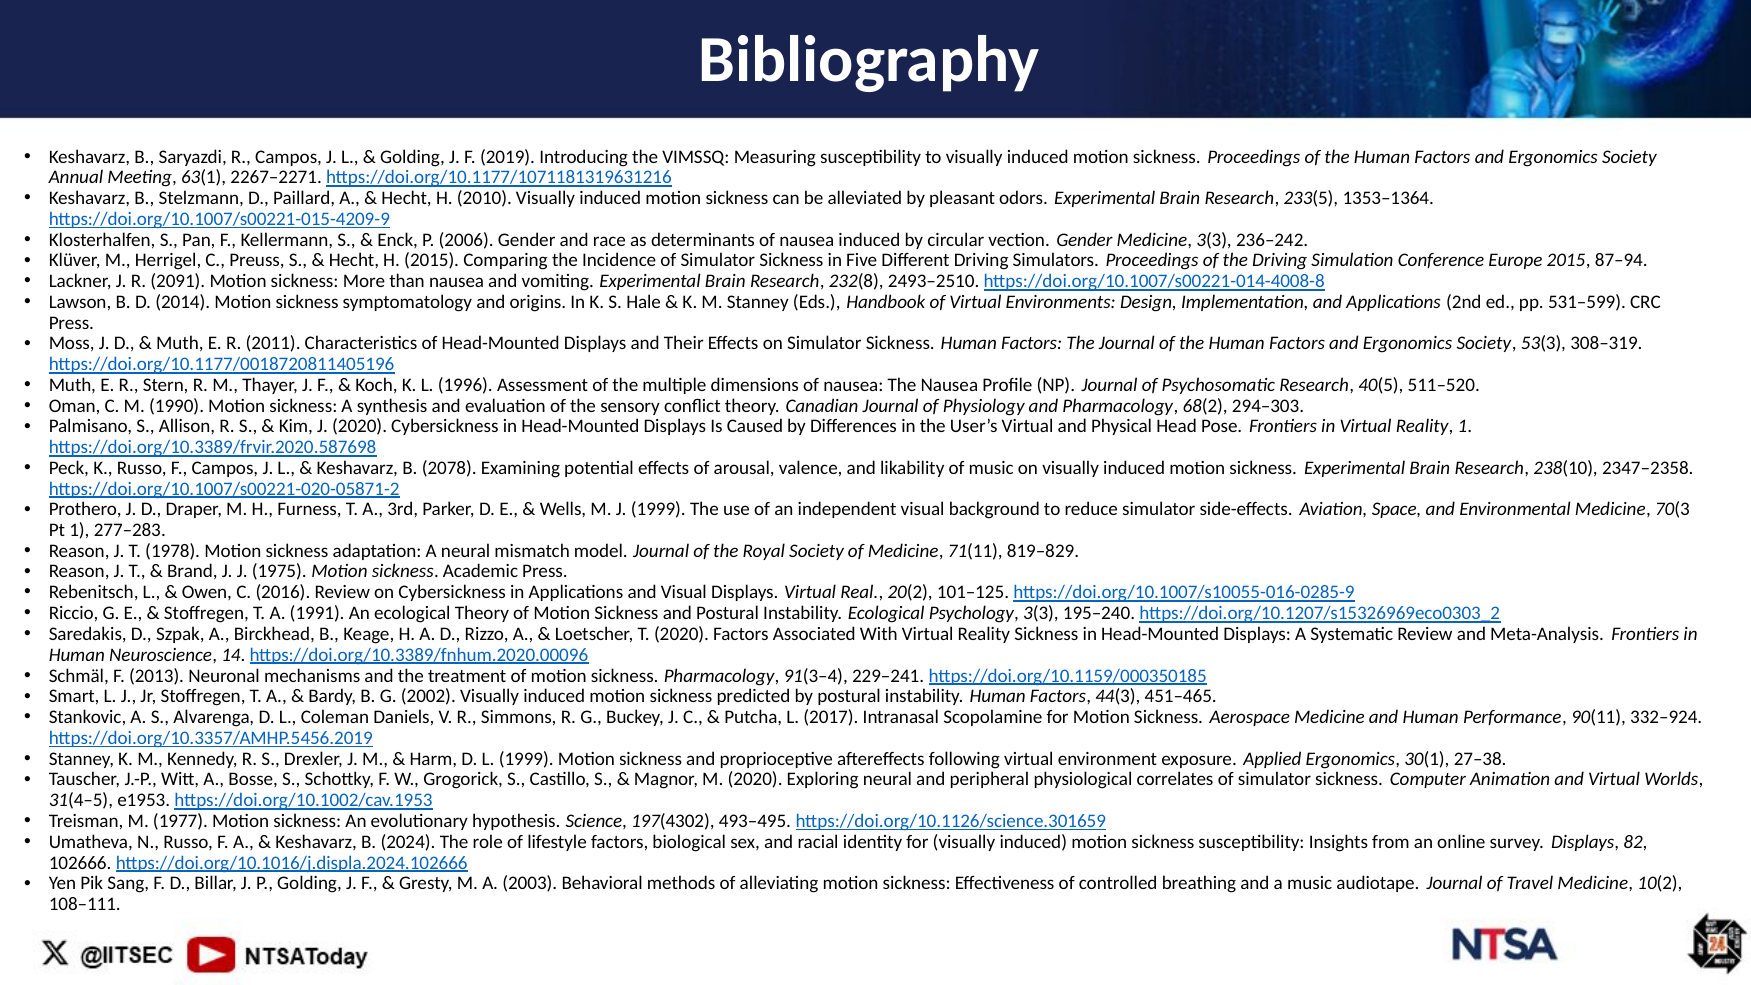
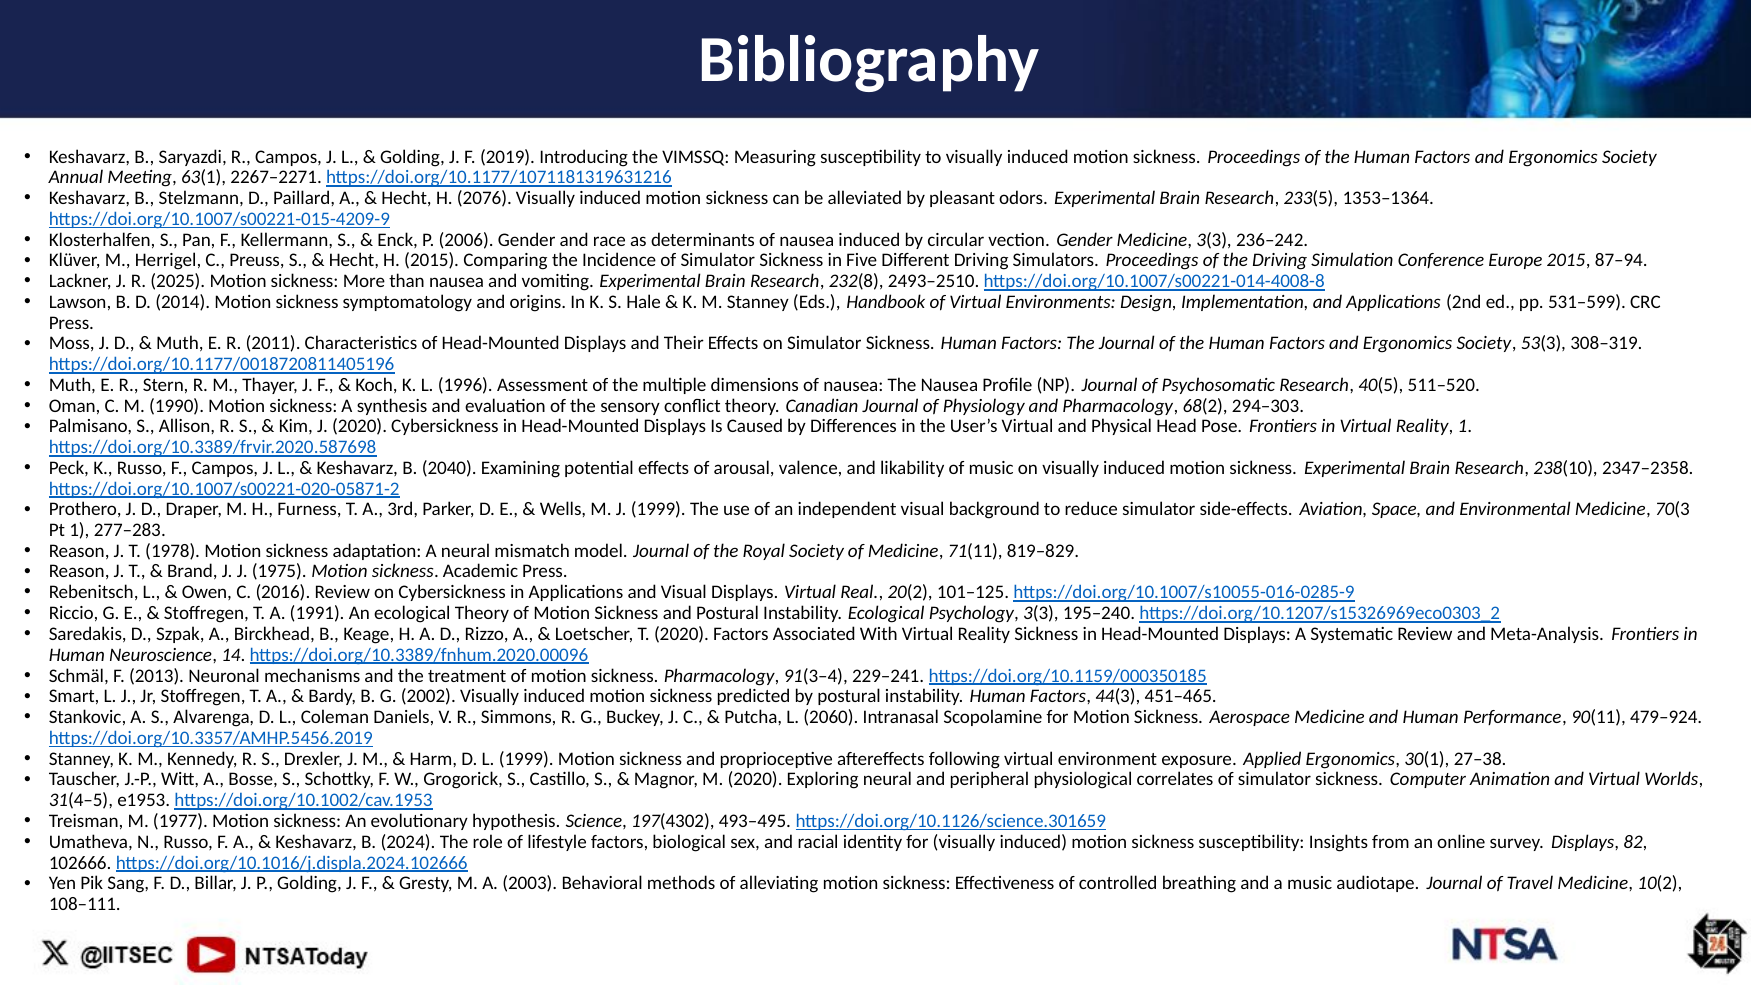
2010: 2010 -> 2076 (484, 198)
2091: 2091 -> 2025 (178, 281)
2078: 2078 -> 2040 (449, 468)
2017: 2017 -> 2060 (831, 717)
332–924: 332–924 -> 479–924 (1666, 717)
